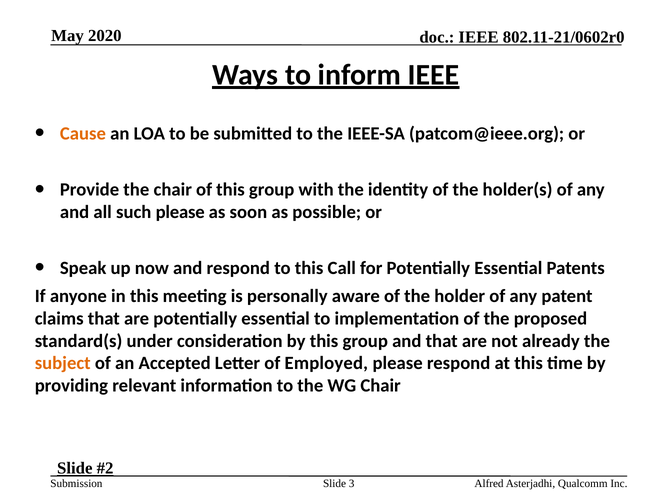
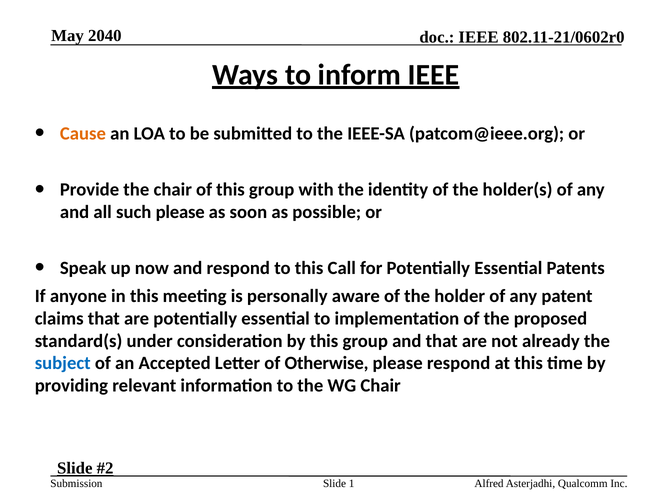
2020: 2020 -> 2040 (105, 36)
subject colour: orange -> blue (63, 363)
Employed: Employed -> Otherwise (326, 363)
3: 3 -> 1 (352, 483)
